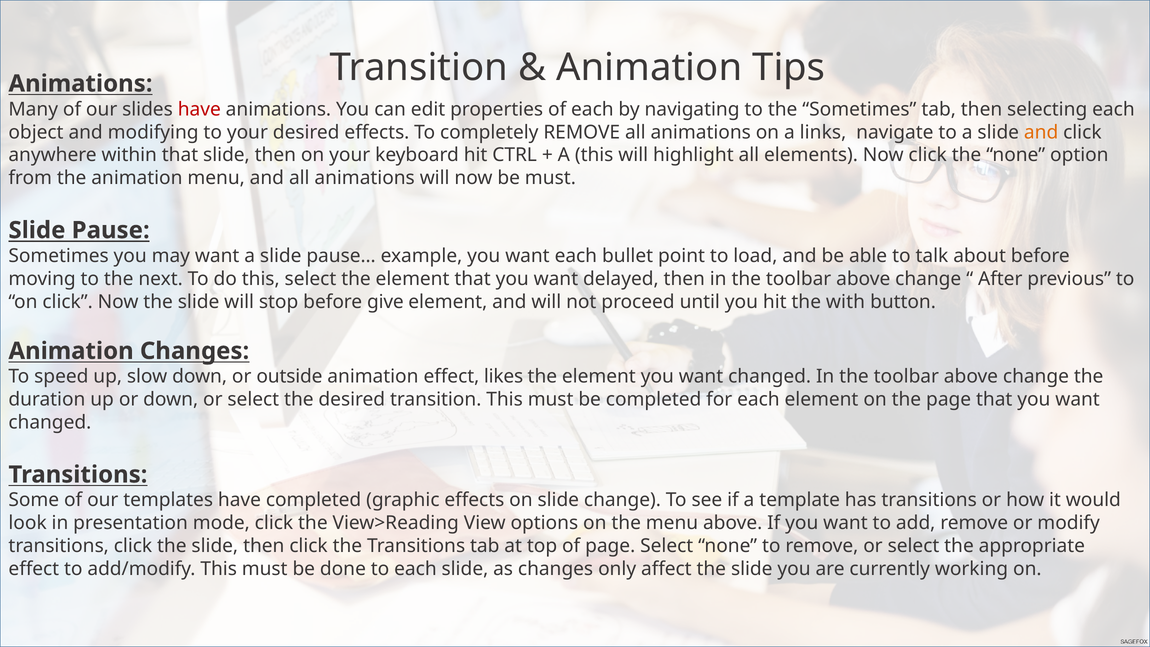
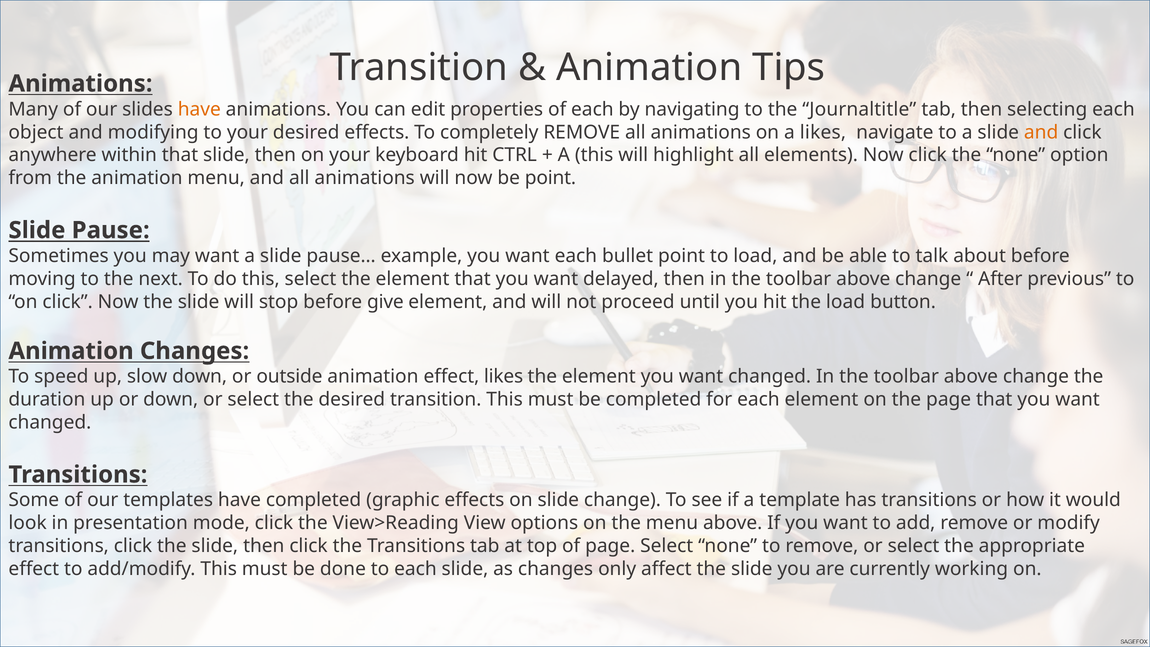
have colour: red -> orange (199, 109)
the Sometimes: Sometimes -> Journaltitle (859, 109)
a links: links -> likes (823, 132)
be must: must -> point (550, 178)
the with: with -> load (846, 302)
